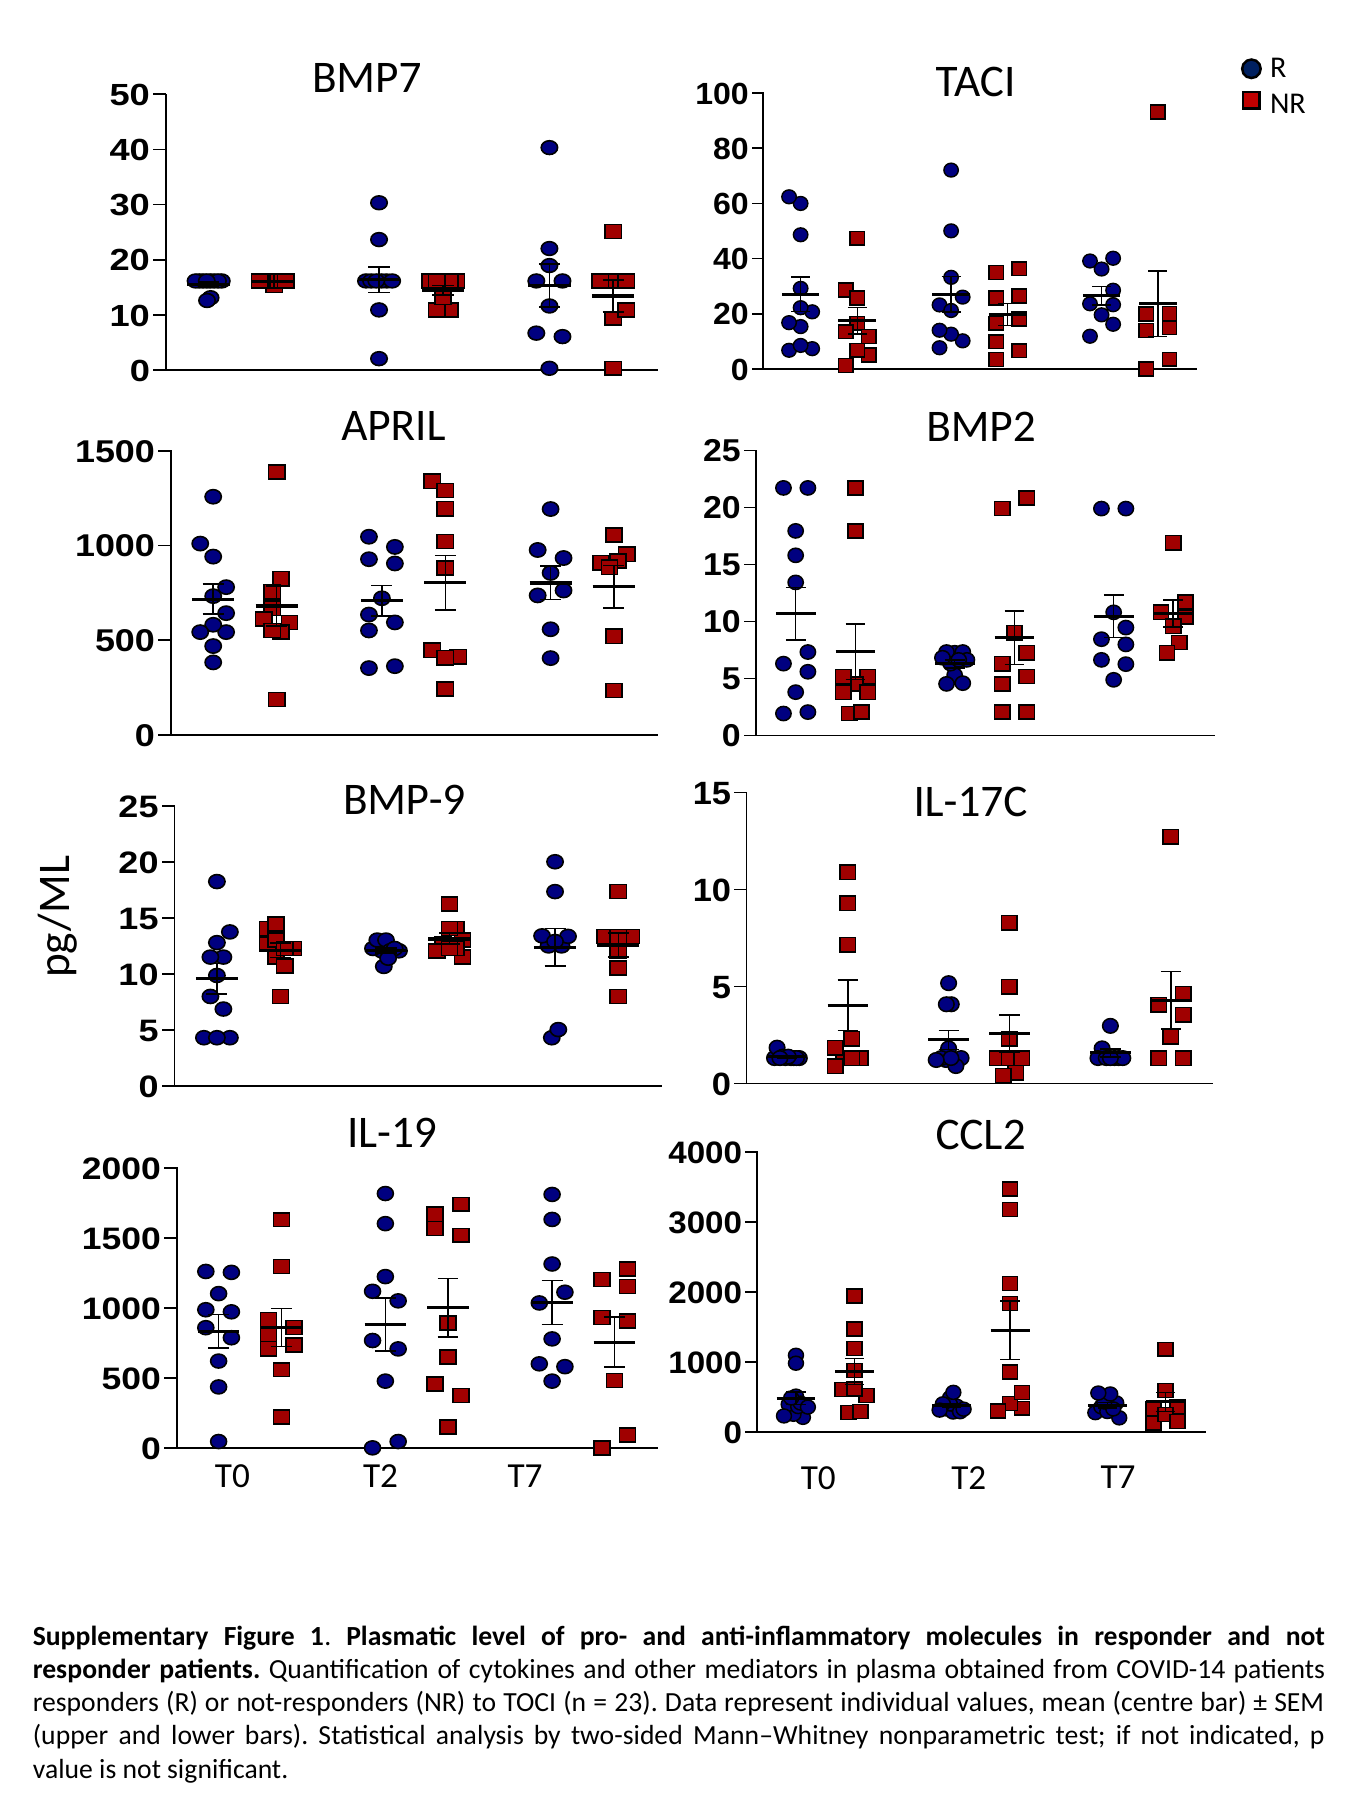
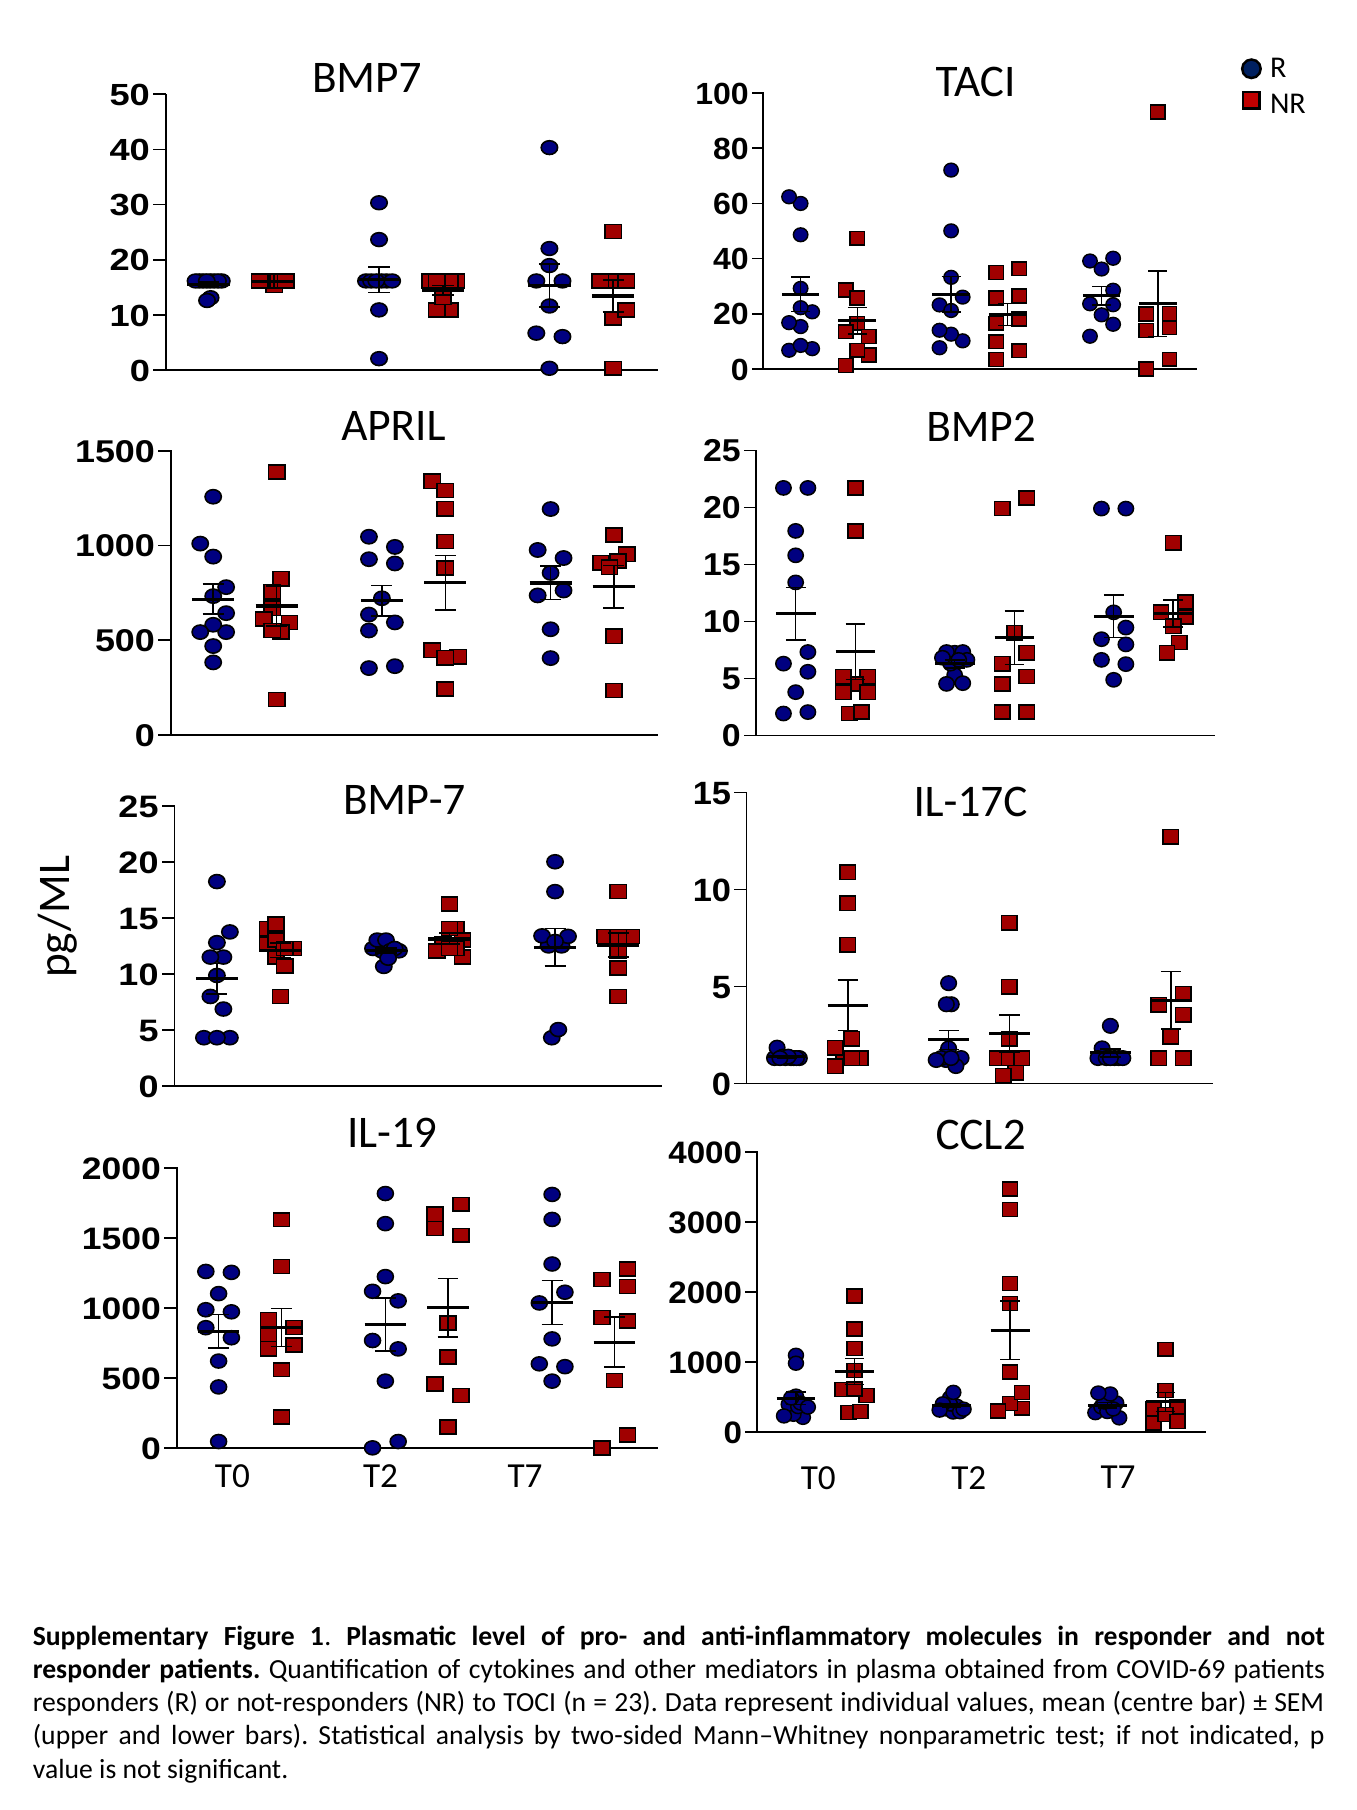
BMP-9: BMP-9 -> BMP-7 (404, 800)
COVID-14: COVID-14 -> COVID-69 (1171, 1669)
